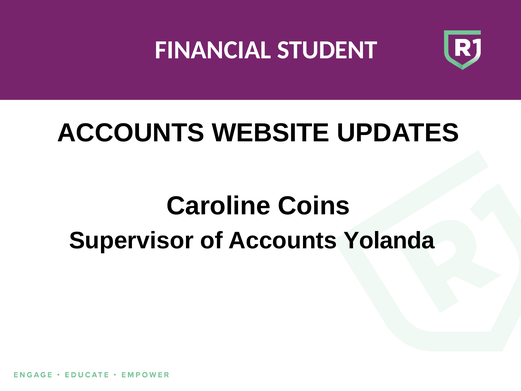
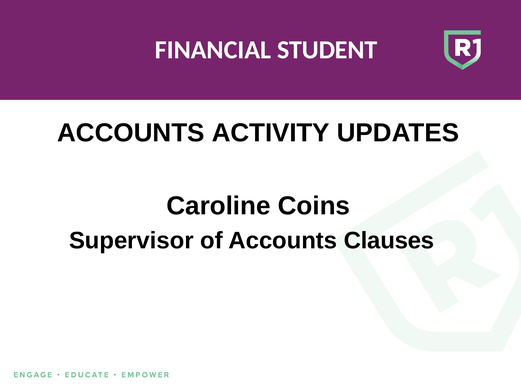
WEBSITE: WEBSITE -> ACTIVITY (271, 133)
Yolanda: Yolanda -> Clauses (389, 240)
